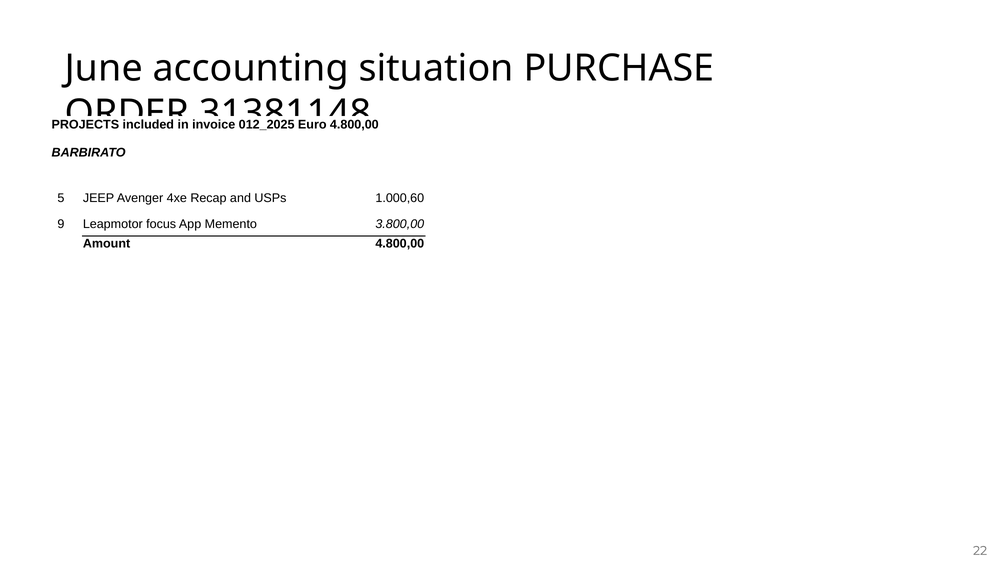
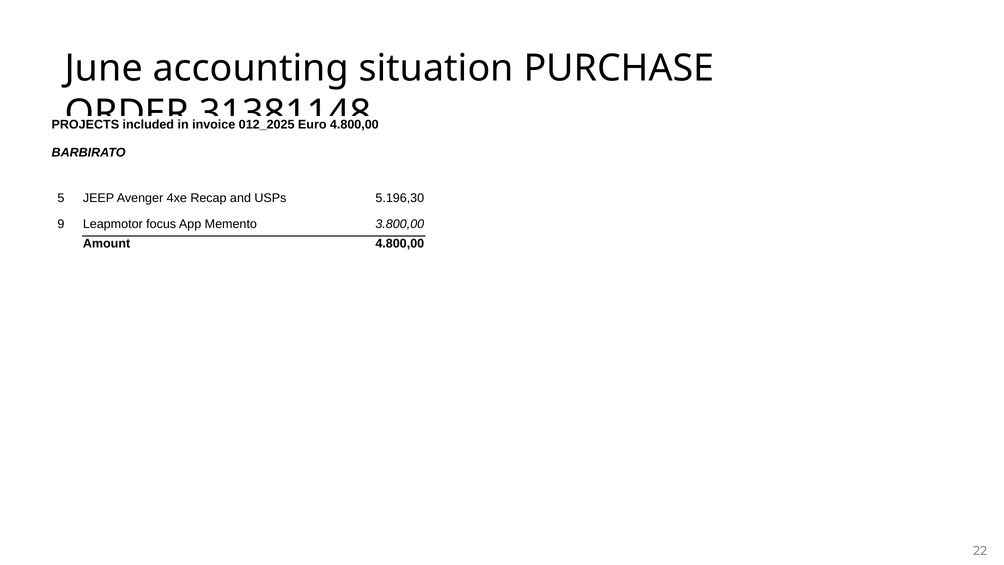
1.000,60: 1.000,60 -> 5.196,30 (400, 198)
